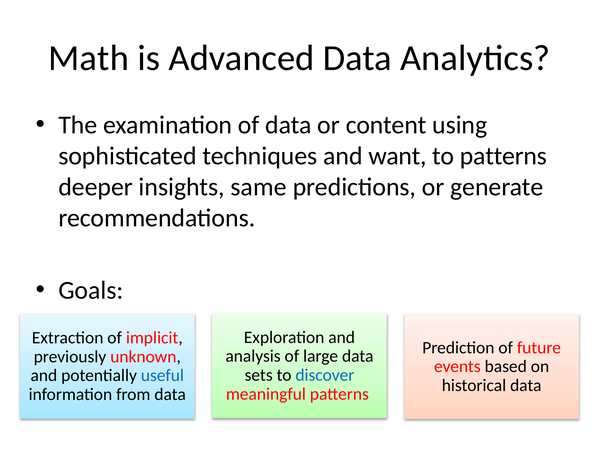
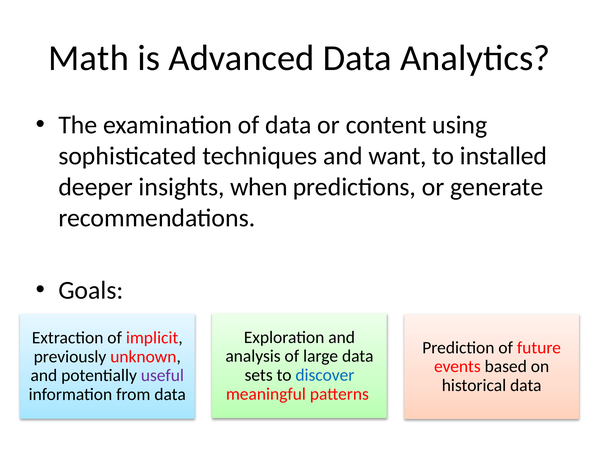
to patterns: patterns -> installed (503, 156)
same: same -> when (259, 187)
useful colour: blue -> purple (162, 376)
